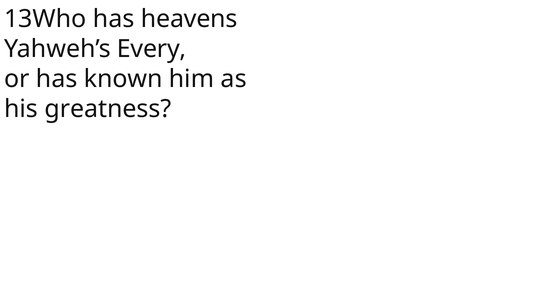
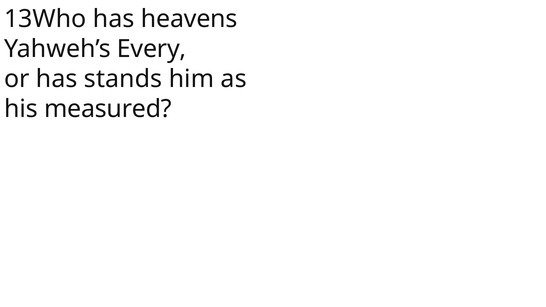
known: known -> stands (123, 79)
greatness: greatness -> measured (108, 109)
